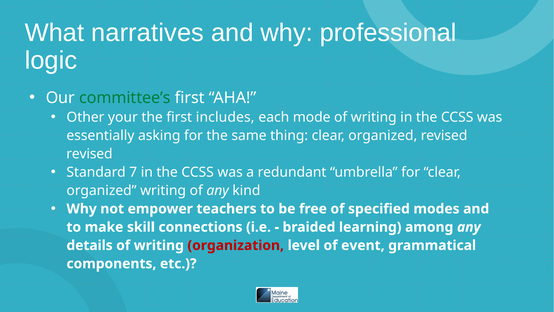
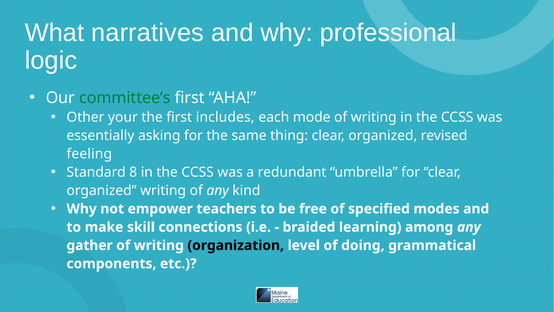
revised: revised -> feeling (89, 154)
7: 7 -> 8 (133, 172)
details: details -> gather (90, 245)
organization colour: red -> black (236, 245)
event: event -> doing (363, 245)
